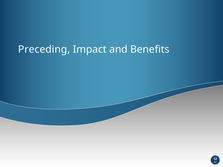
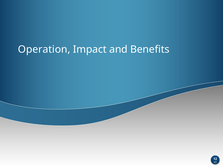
Preceding: Preceding -> Operation (44, 49)
